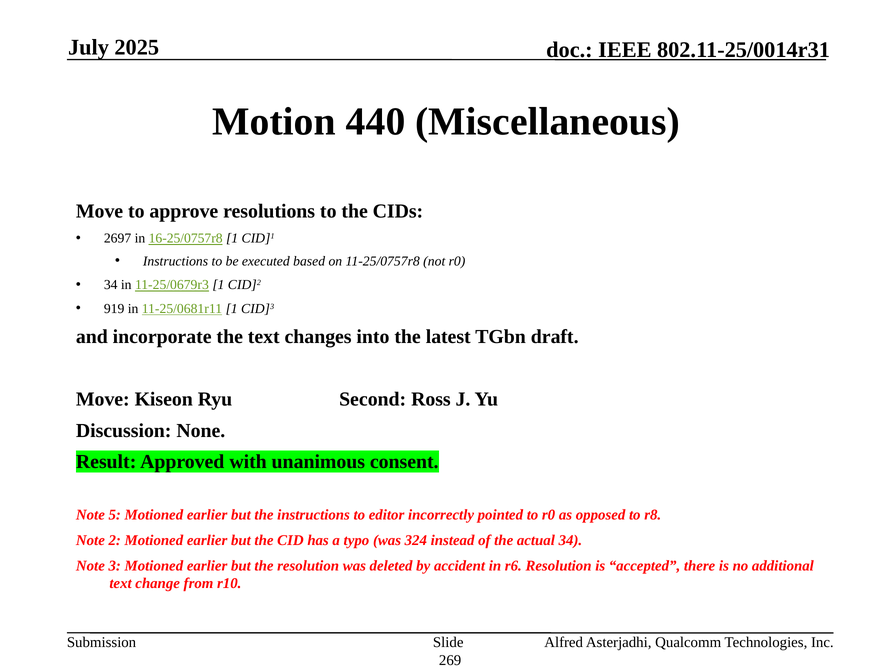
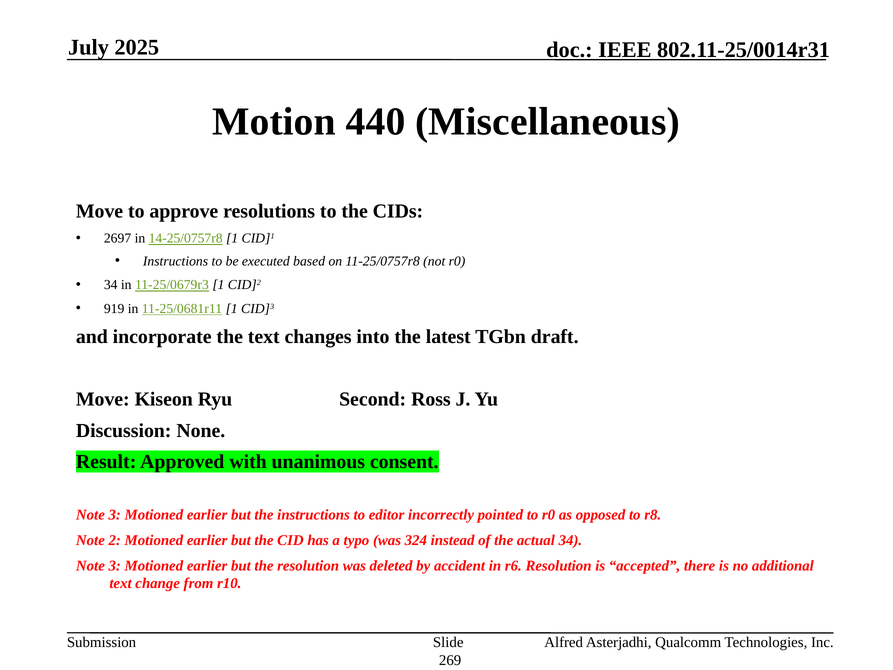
16-25/0757r8: 16-25/0757r8 -> 14-25/0757r8 (186, 238)
5: 5 -> 3 (115, 515)
